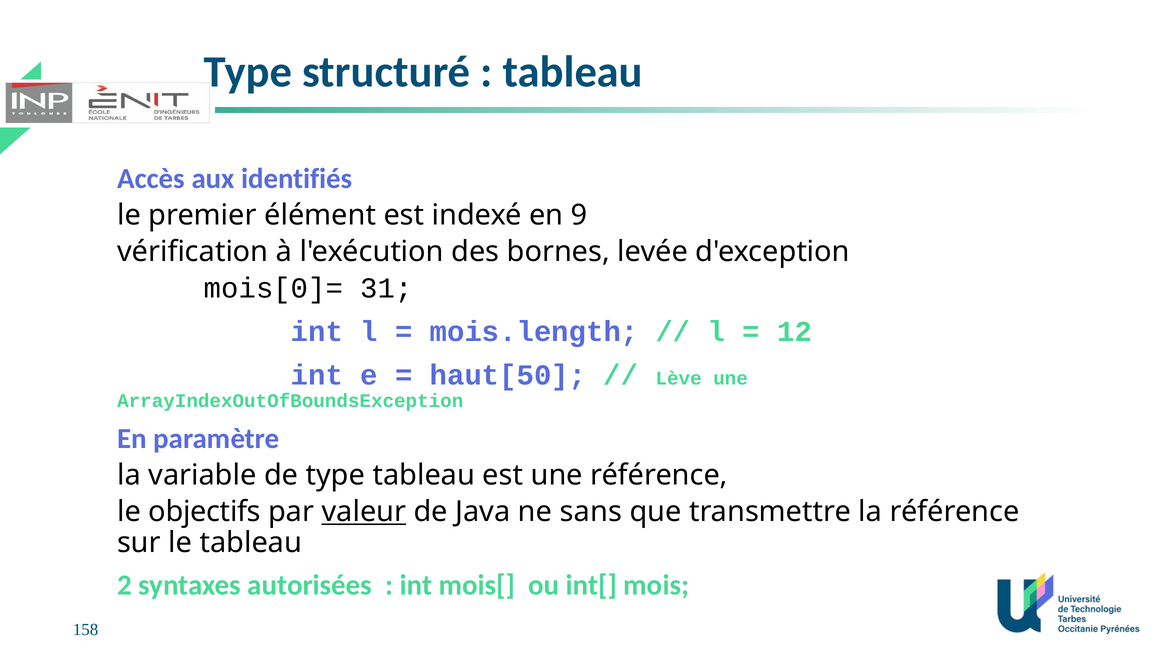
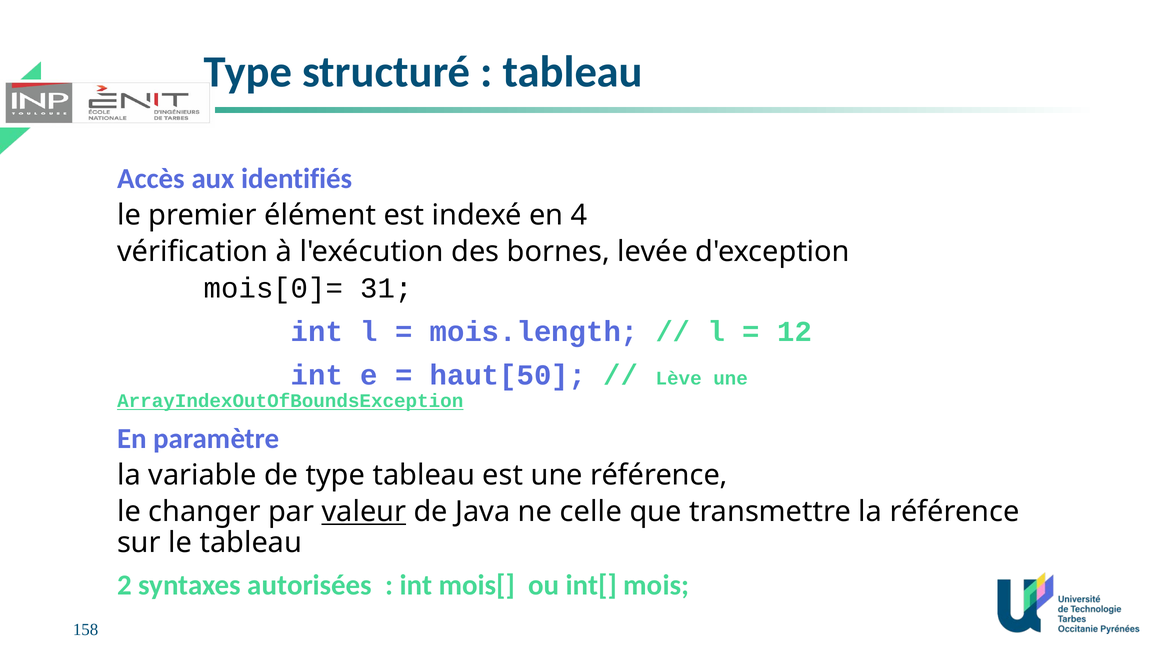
9: 9 -> 4 (579, 215)
ArrayIndexOutOfBoundsException underline: none -> present (290, 401)
objectifs: objectifs -> changer (204, 511)
sans: sans -> celle (591, 511)
